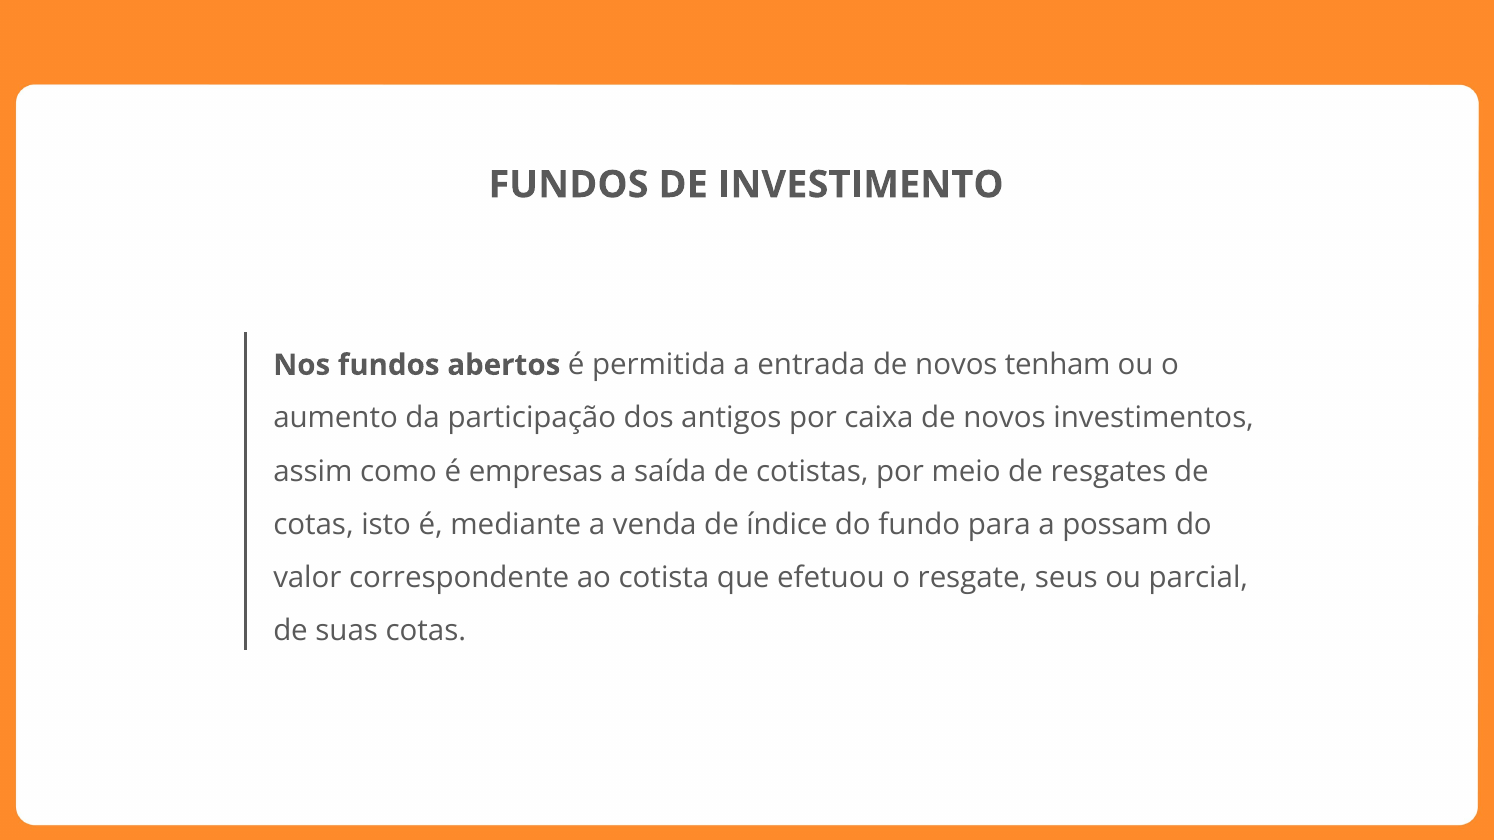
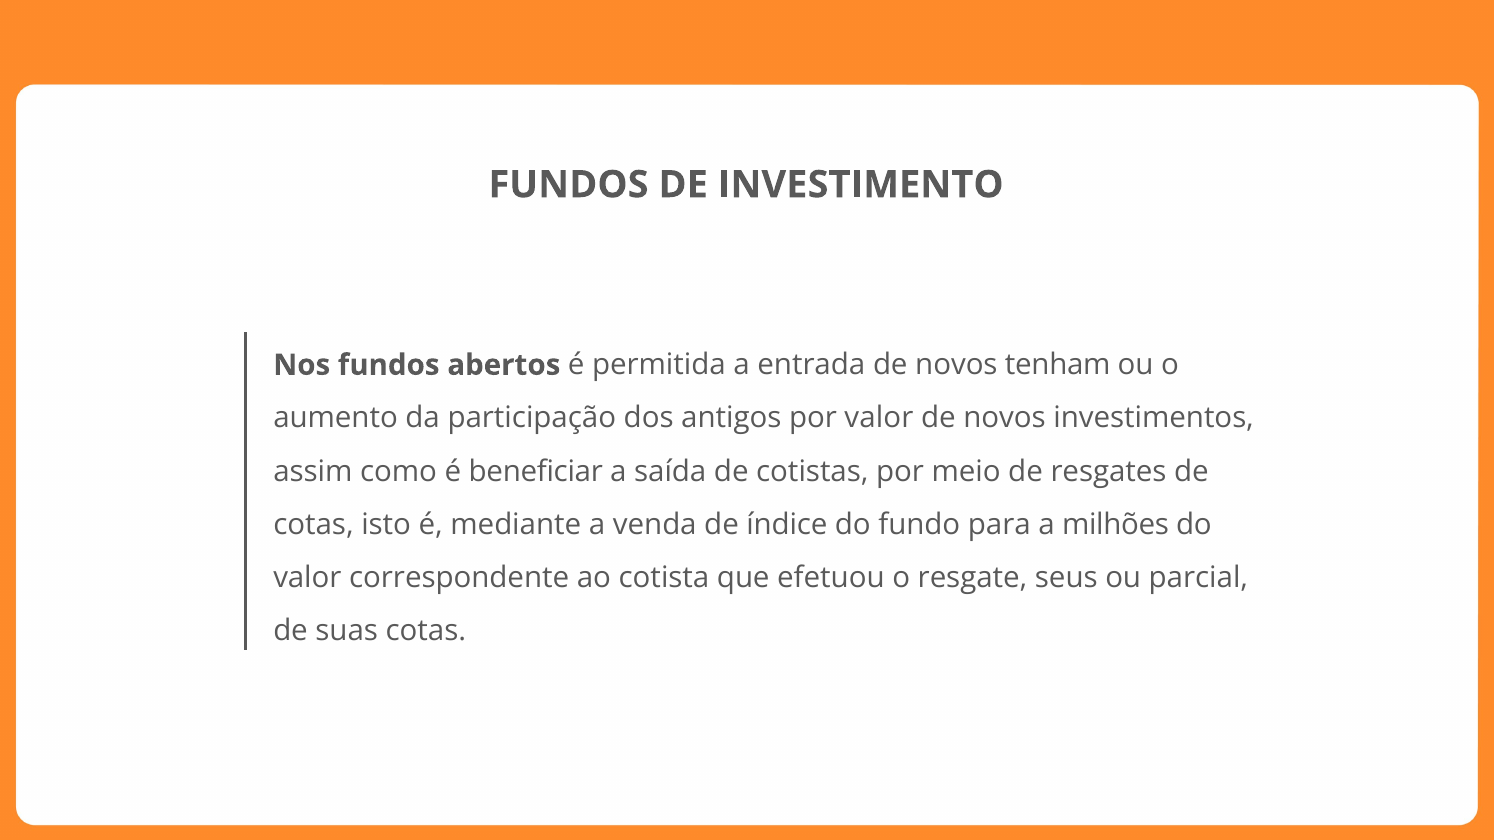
por caixa: caixa -> valor (879, 418)
empresas: empresas -> beneficiar (536, 472)
possam: possam -> milhões (1116, 525)
